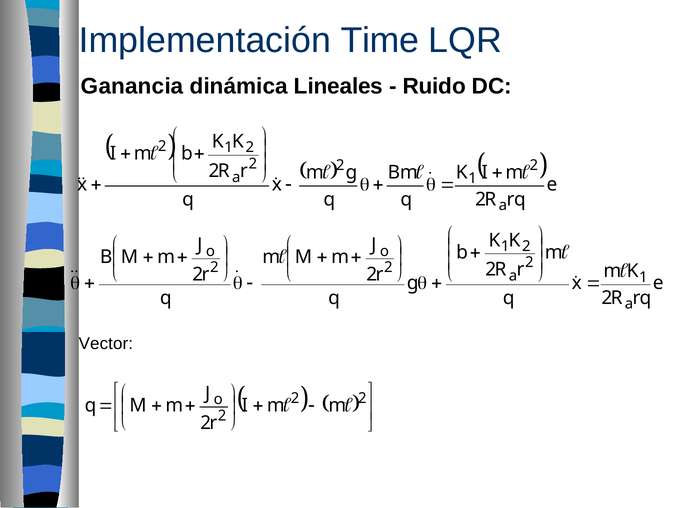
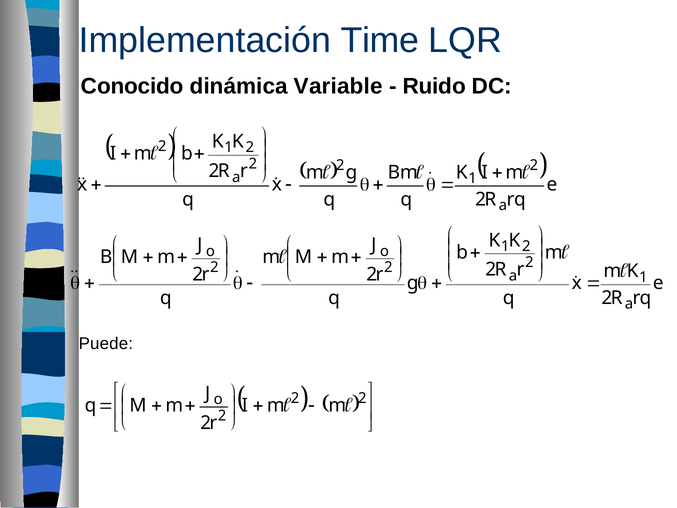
Ganancia: Ganancia -> Conocido (132, 86)
Lineales: Lineales -> Variable (338, 86)
Vector: Vector -> Puede (106, 343)
